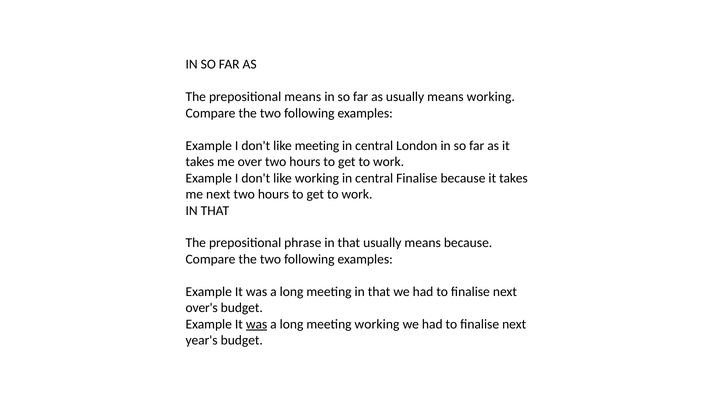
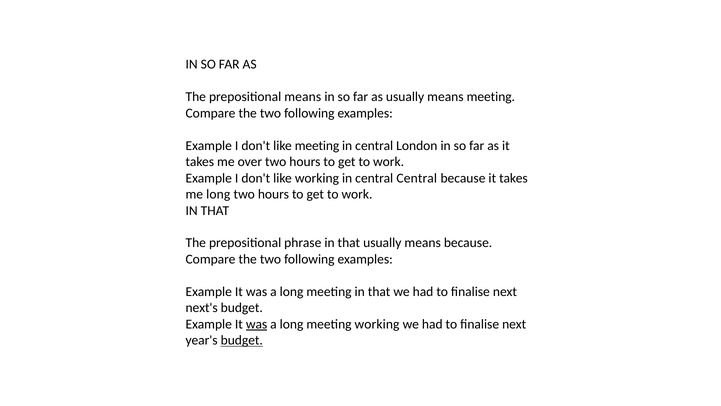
means working: working -> meeting (491, 97)
central Finalise: Finalise -> Central (417, 178)
me next: next -> long (218, 194)
over's: over's -> next's (202, 308)
budget underline: none -> present (242, 340)
